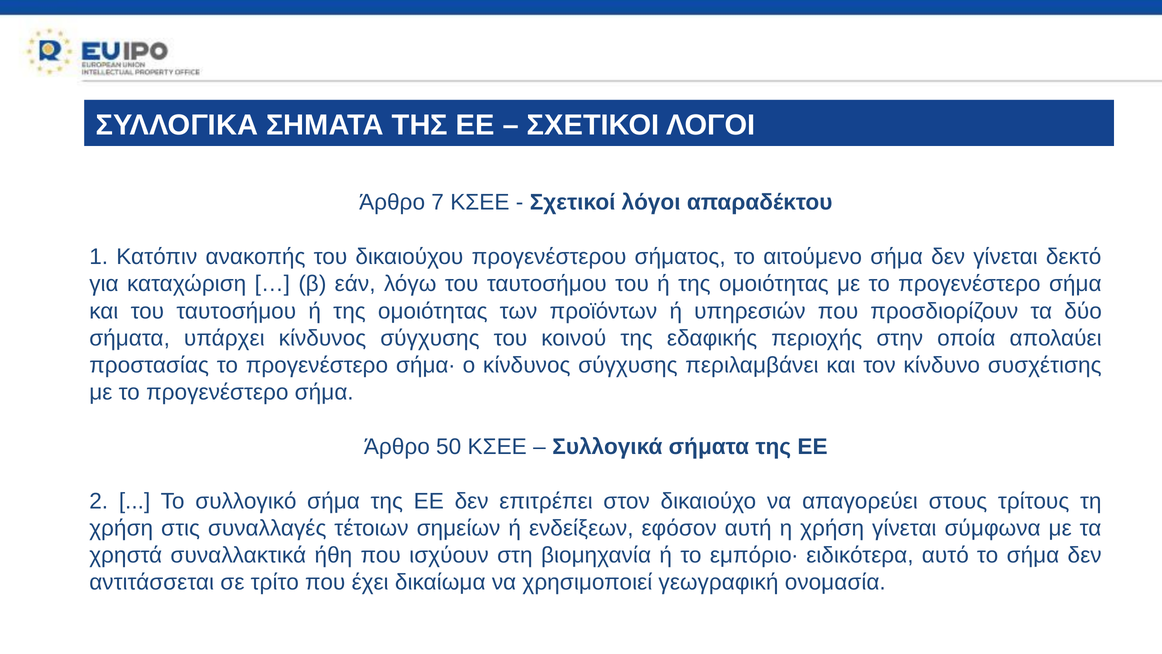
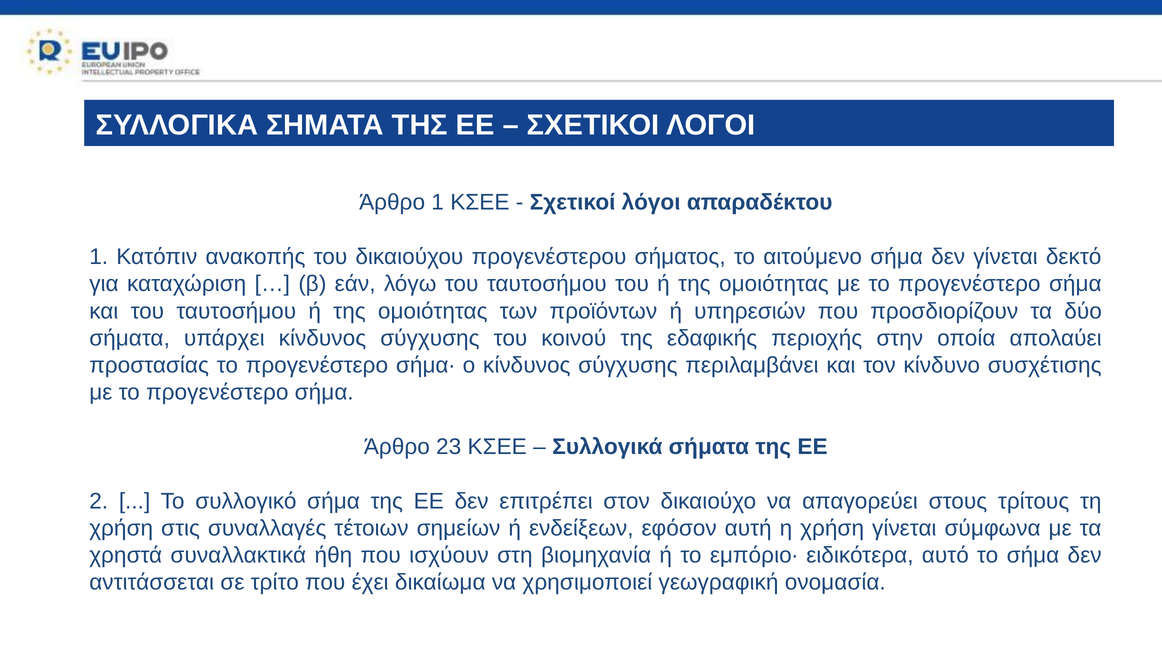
Άρθρο 7: 7 -> 1 (438, 202)
50: 50 -> 23 (449, 447)
